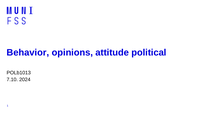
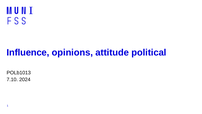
Behavior: Behavior -> Influence (28, 52)
